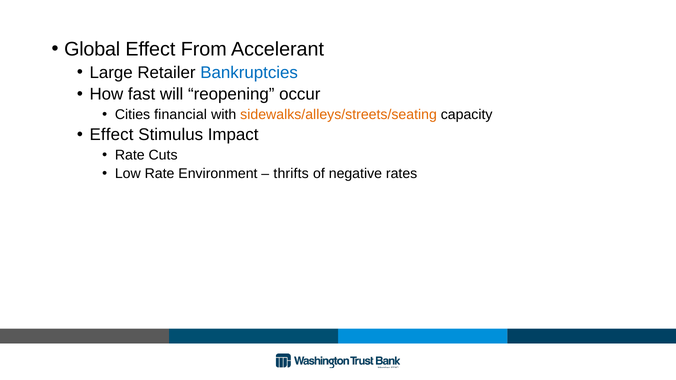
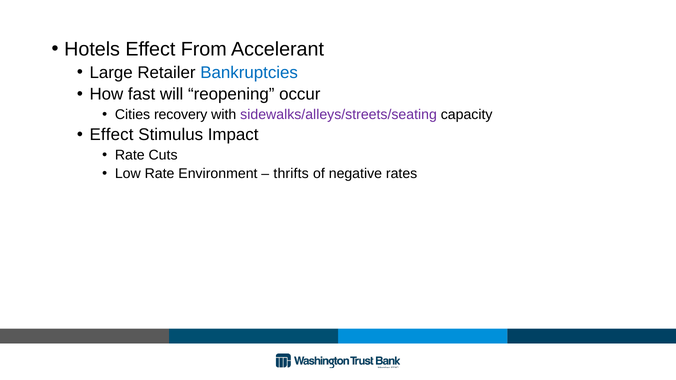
Global: Global -> Hotels (92, 49)
financial: financial -> recovery (181, 115)
sidewalks/alleys/streets/seating colour: orange -> purple (339, 115)
